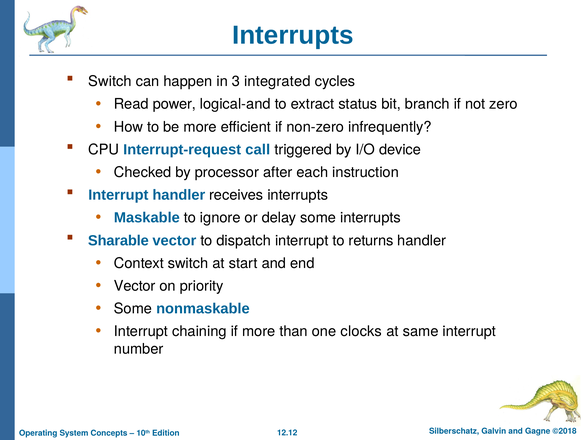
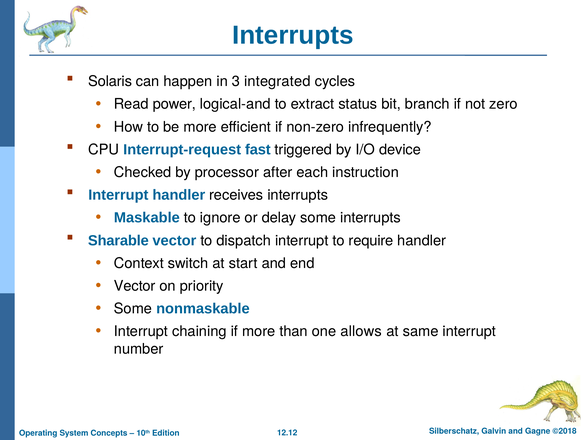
Switch: Switch -> Solaris (110, 81)
call: call -> fast (258, 149)
returns: returns -> require (371, 240)
clocks: clocks -> allows (361, 331)
